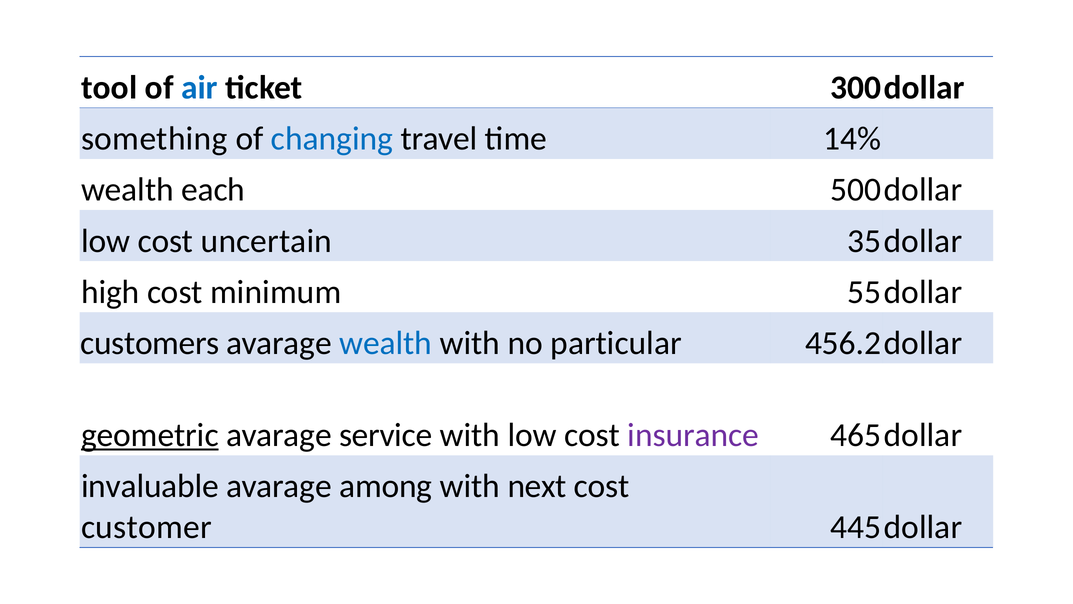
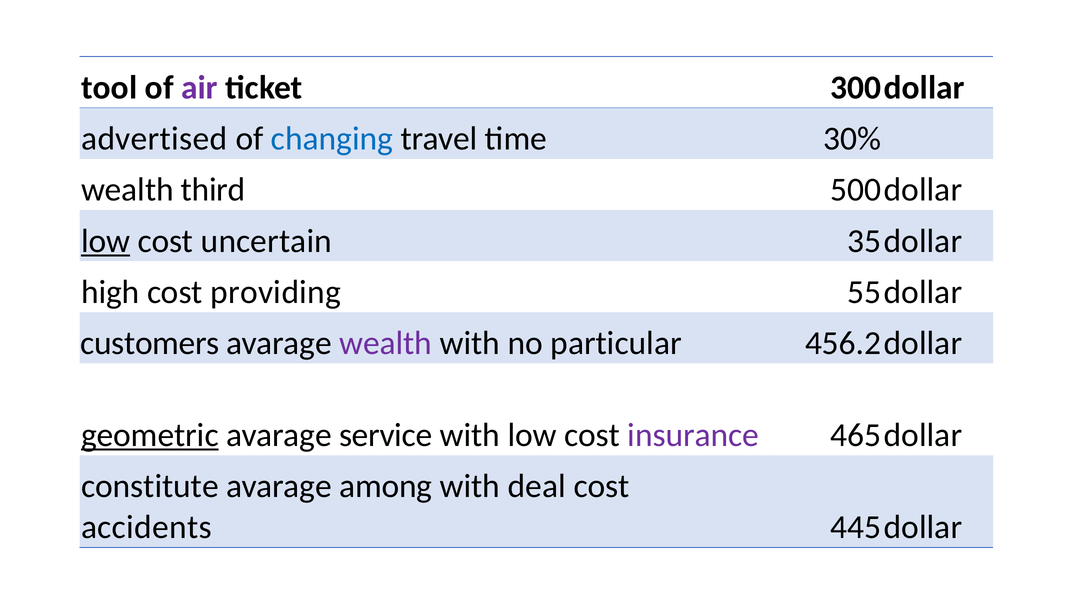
air colour: blue -> purple (199, 88)
something: something -> advertised (154, 139)
14%: 14% -> 30% (852, 139)
each: each -> third (213, 190)
low underline: none -> present (106, 241)
minimum: minimum -> providing (276, 292)
wealth colour: blue -> purple (386, 343)
invaluable: invaluable -> constitute (150, 486)
next: next -> deal (537, 486)
customer: customer -> accidents (146, 527)
